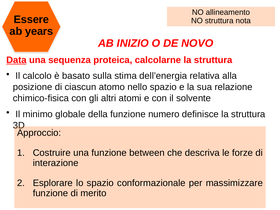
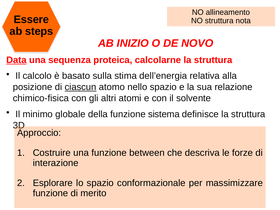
years: years -> steps (39, 31)
ciascun underline: none -> present (81, 87)
numero: numero -> sistema (164, 114)
